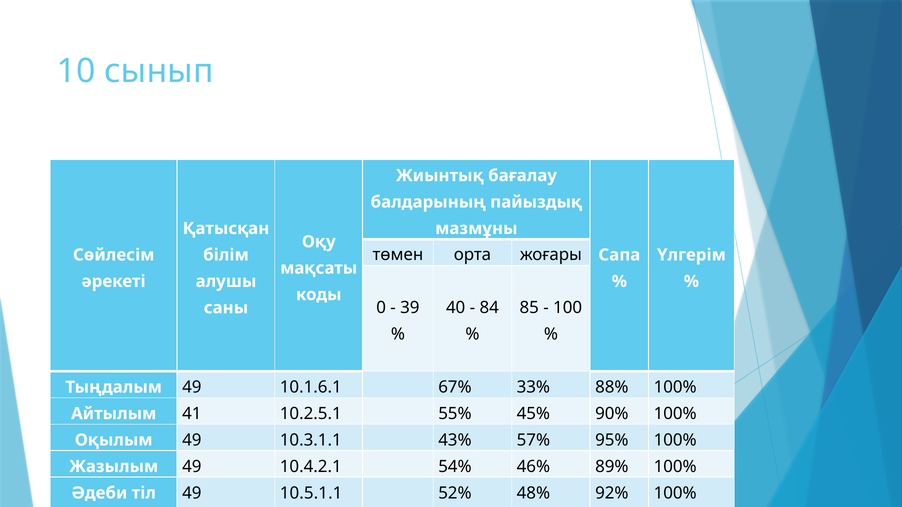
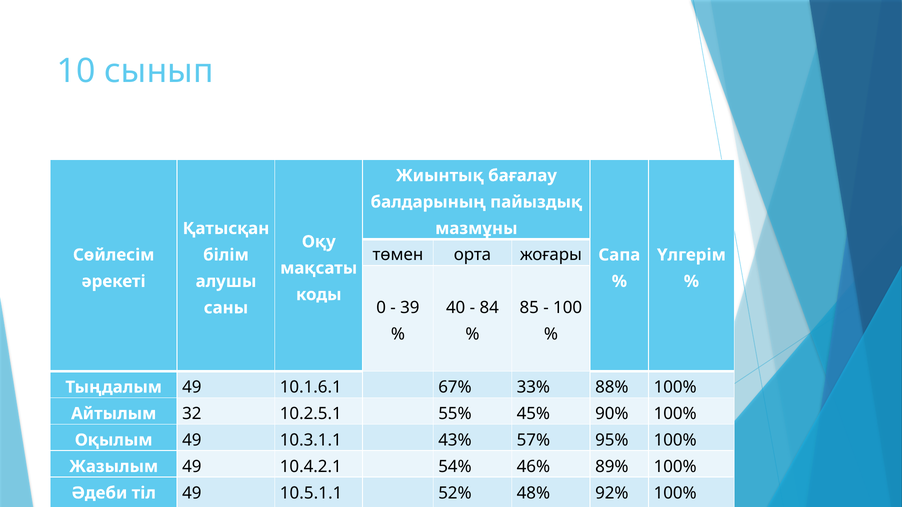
41: 41 -> 32 (192, 414)
